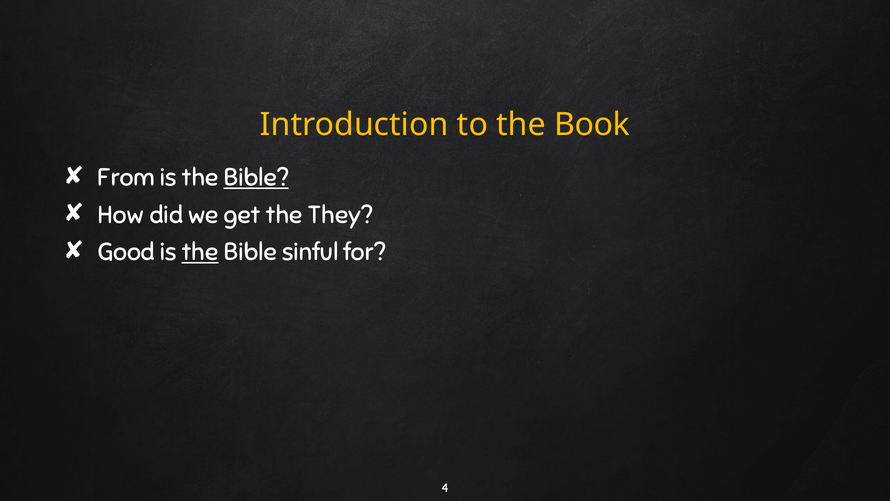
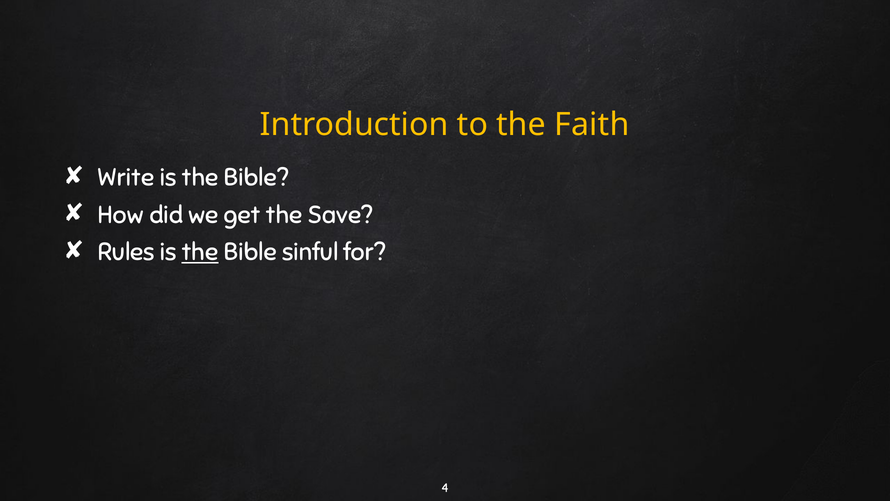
Book: Book -> Faith (592, 125)
From: From -> Write (126, 178)
Bible underline: present -> none (256, 178)
They: They -> Save (340, 215)
Good: Good -> Rules (126, 252)
